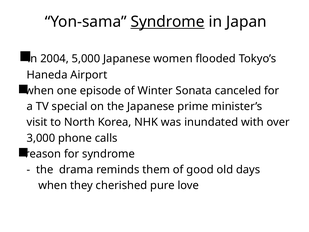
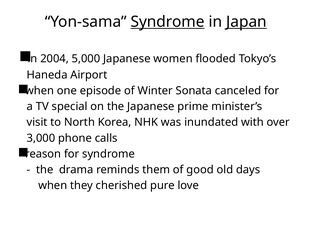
Japan underline: none -> present (246, 22)
